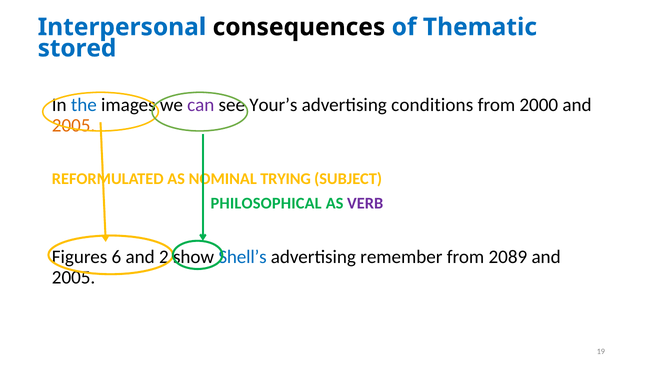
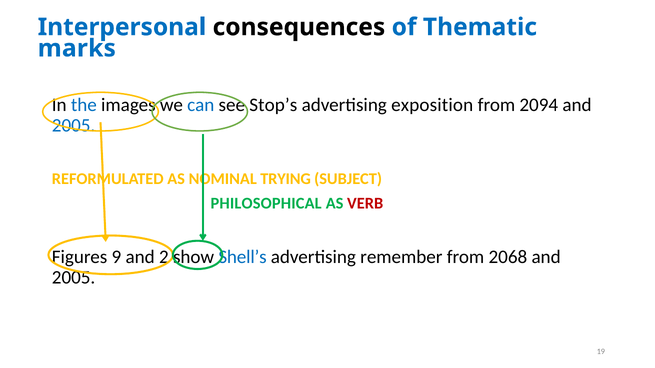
stored: stored -> marks (77, 48)
can colour: purple -> blue (201, 105)
Your’s: Your’s -> Stop’s (273, 105)
conditions: conditions -> exposition (432, 105)
2000: 2000 -> 2094 (539, 105)
2005 colour: orange -> blue (74, 126)
VERB colour: purple -> red (365, 204)
6: 6 -> 9 (116, 257)
2089: 2089 -> 2068 (508, 257)
